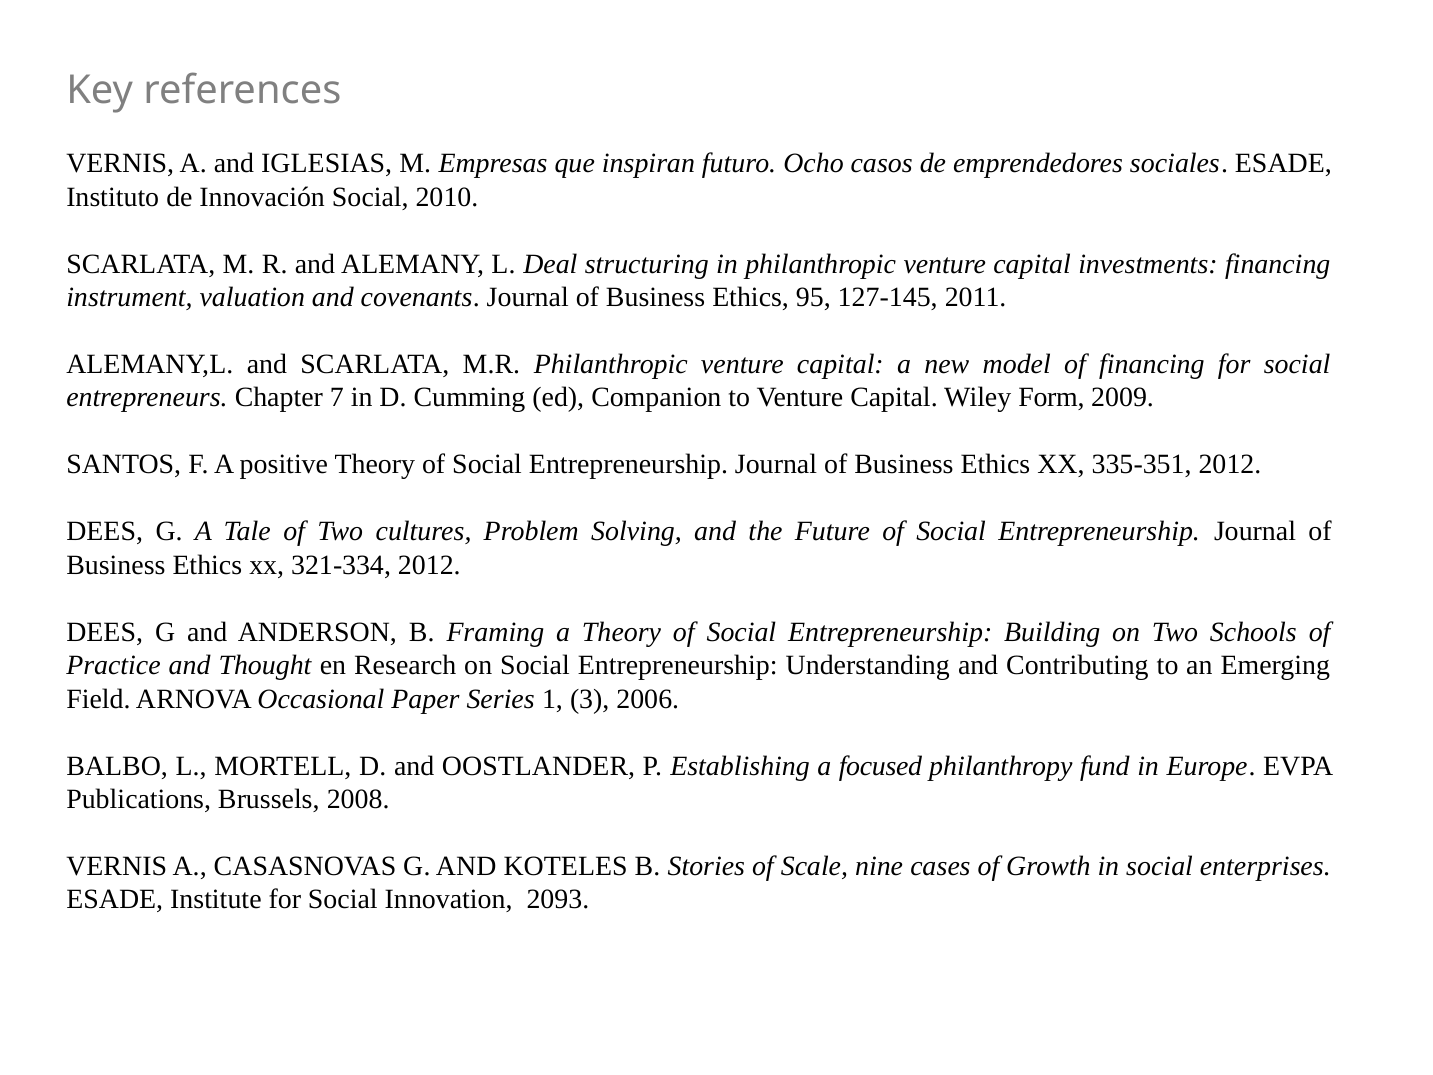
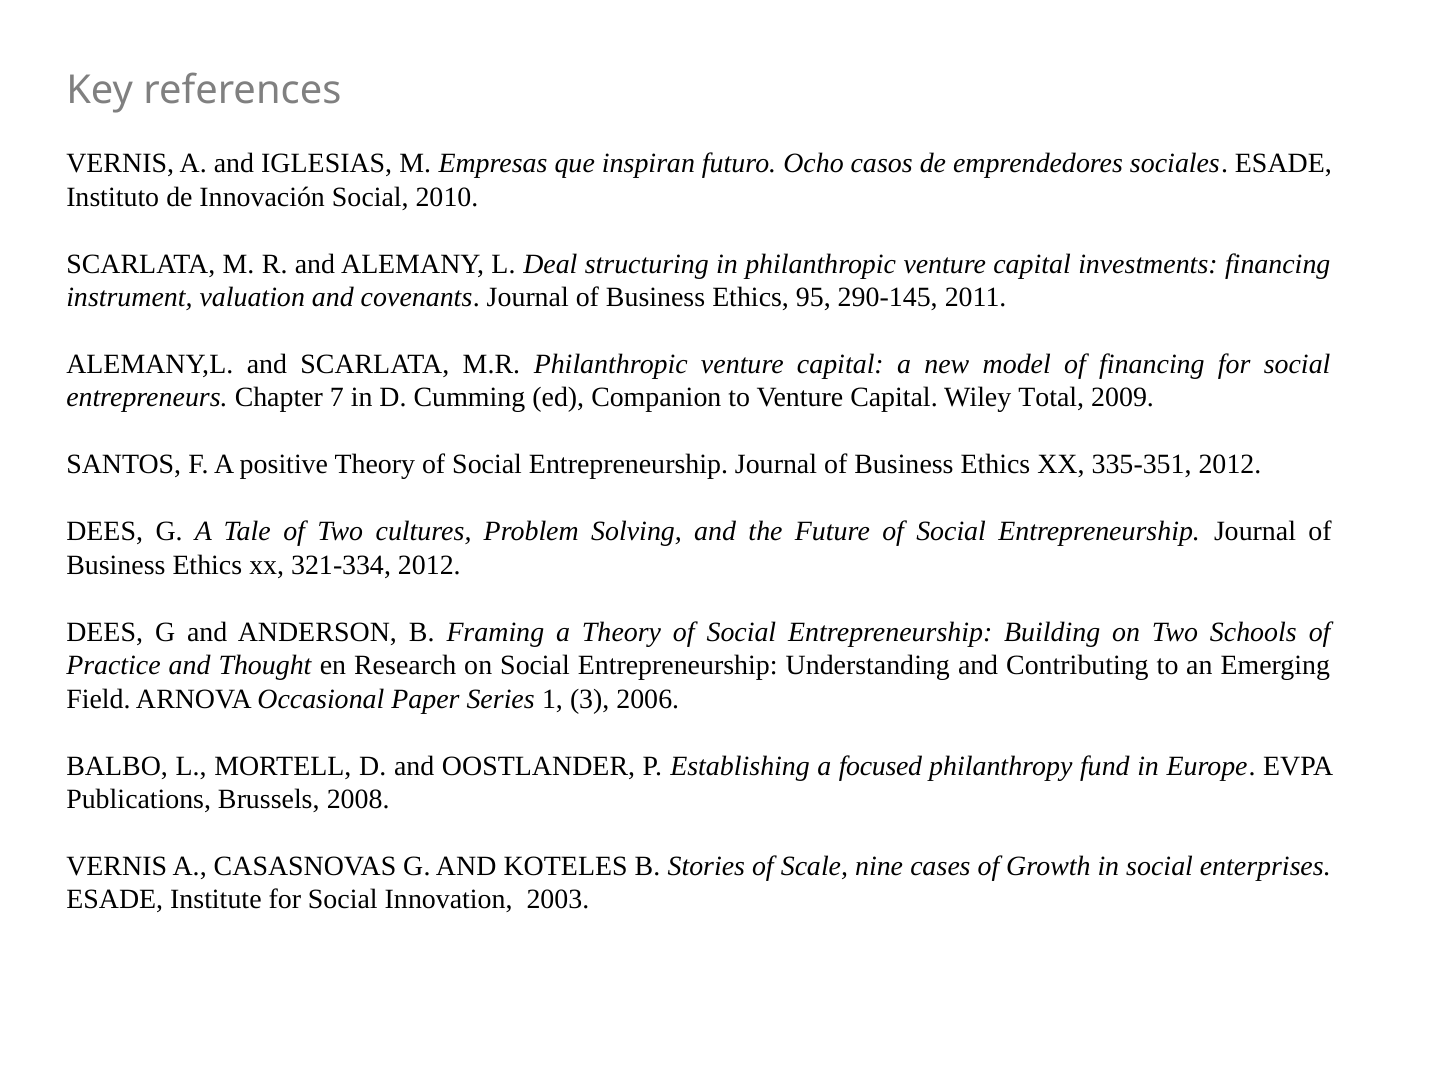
127-145: 127-145 -> 290-145 (888, 297)
Form: Form -> Total (1051, 398)
2093: 2093 -> 2003 (558, 899)
